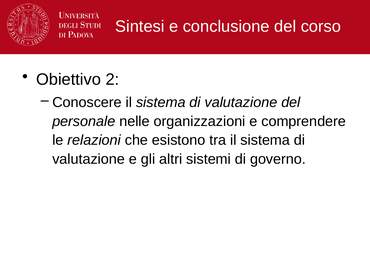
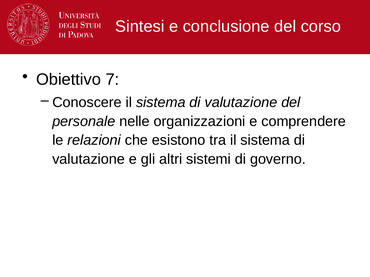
2: 2 -> 7 (112, 80)
